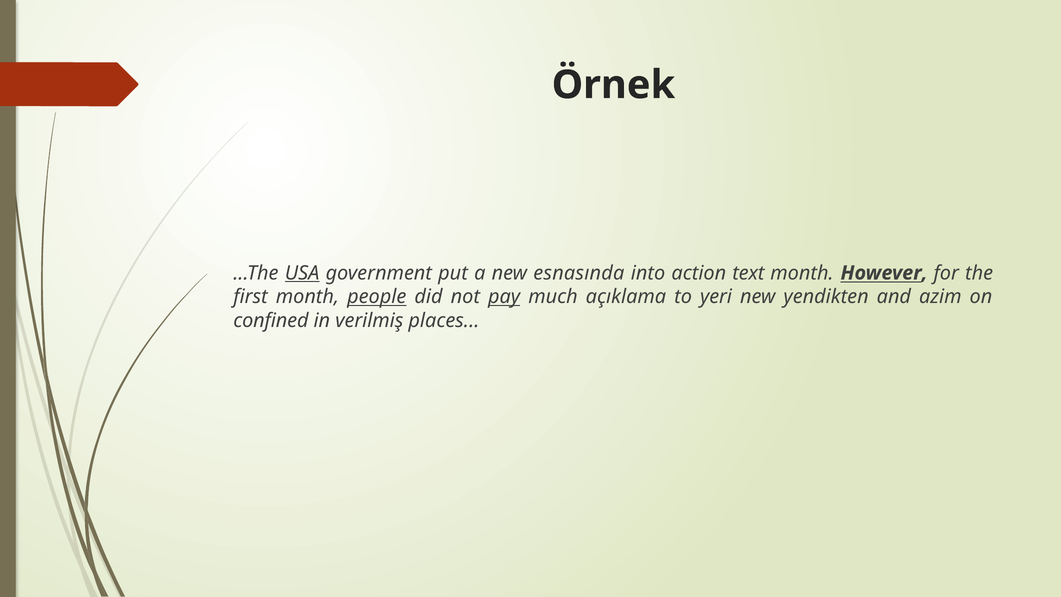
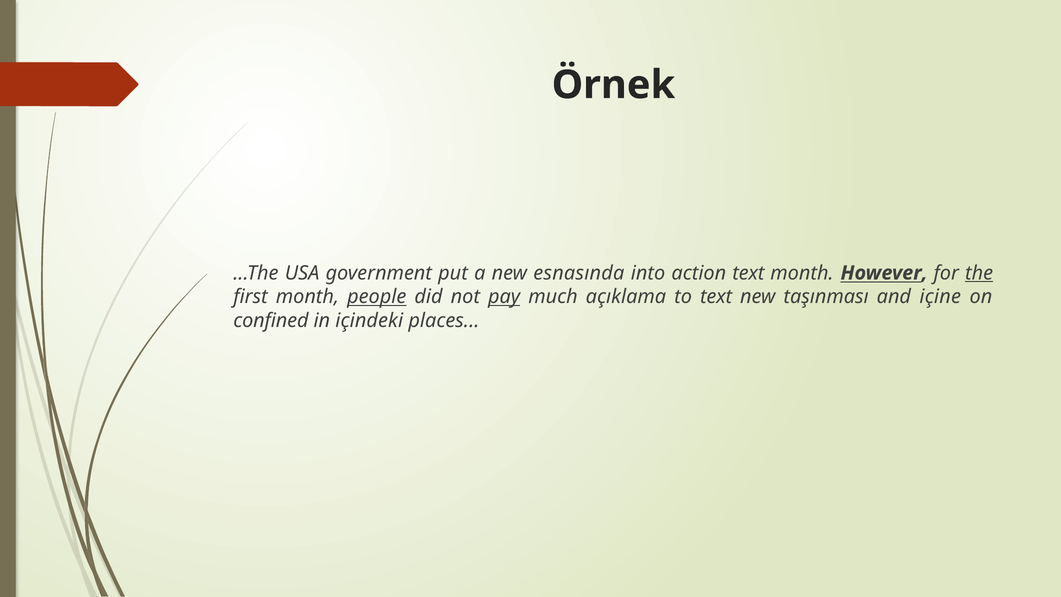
USA underline: present -> none (302, 273)
the underline: none -> present (979, 273)
to yeri: yeri -> text (716, 297)
yendikten: yendikten -> taşınması (826, 297)
azim: azim -> içine (940, 297)
verilmiş: verilmiş -> içindeki (369, 321)
